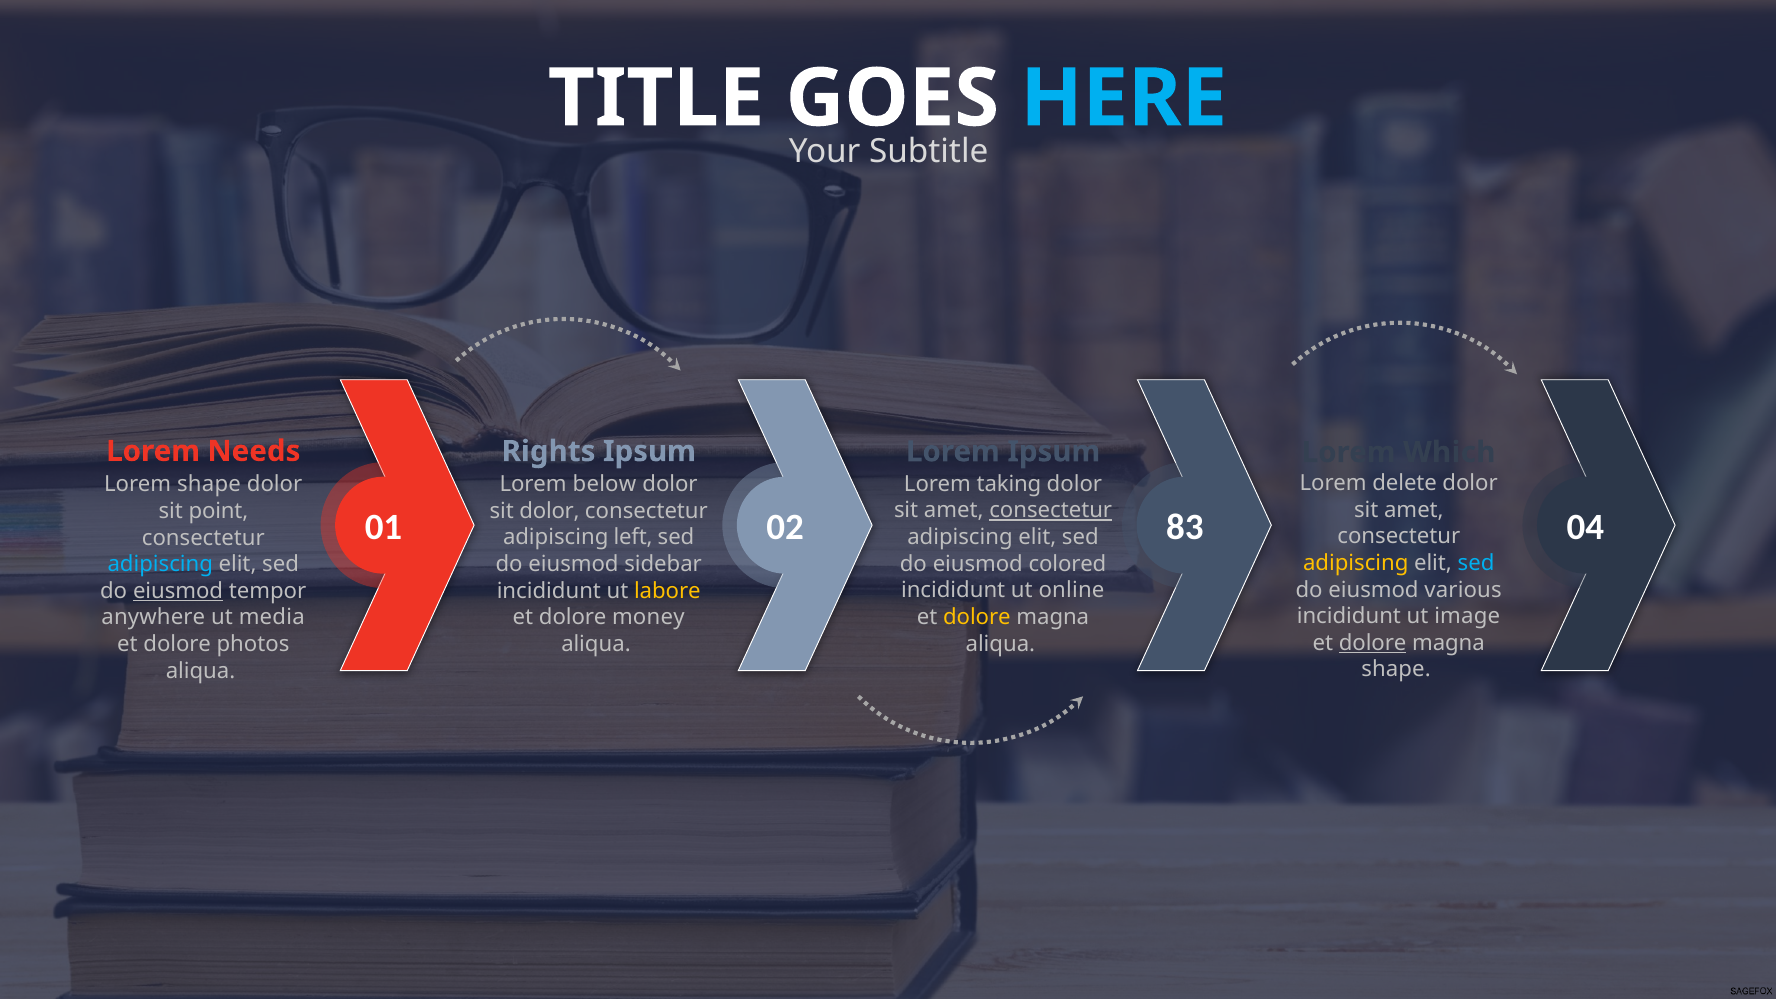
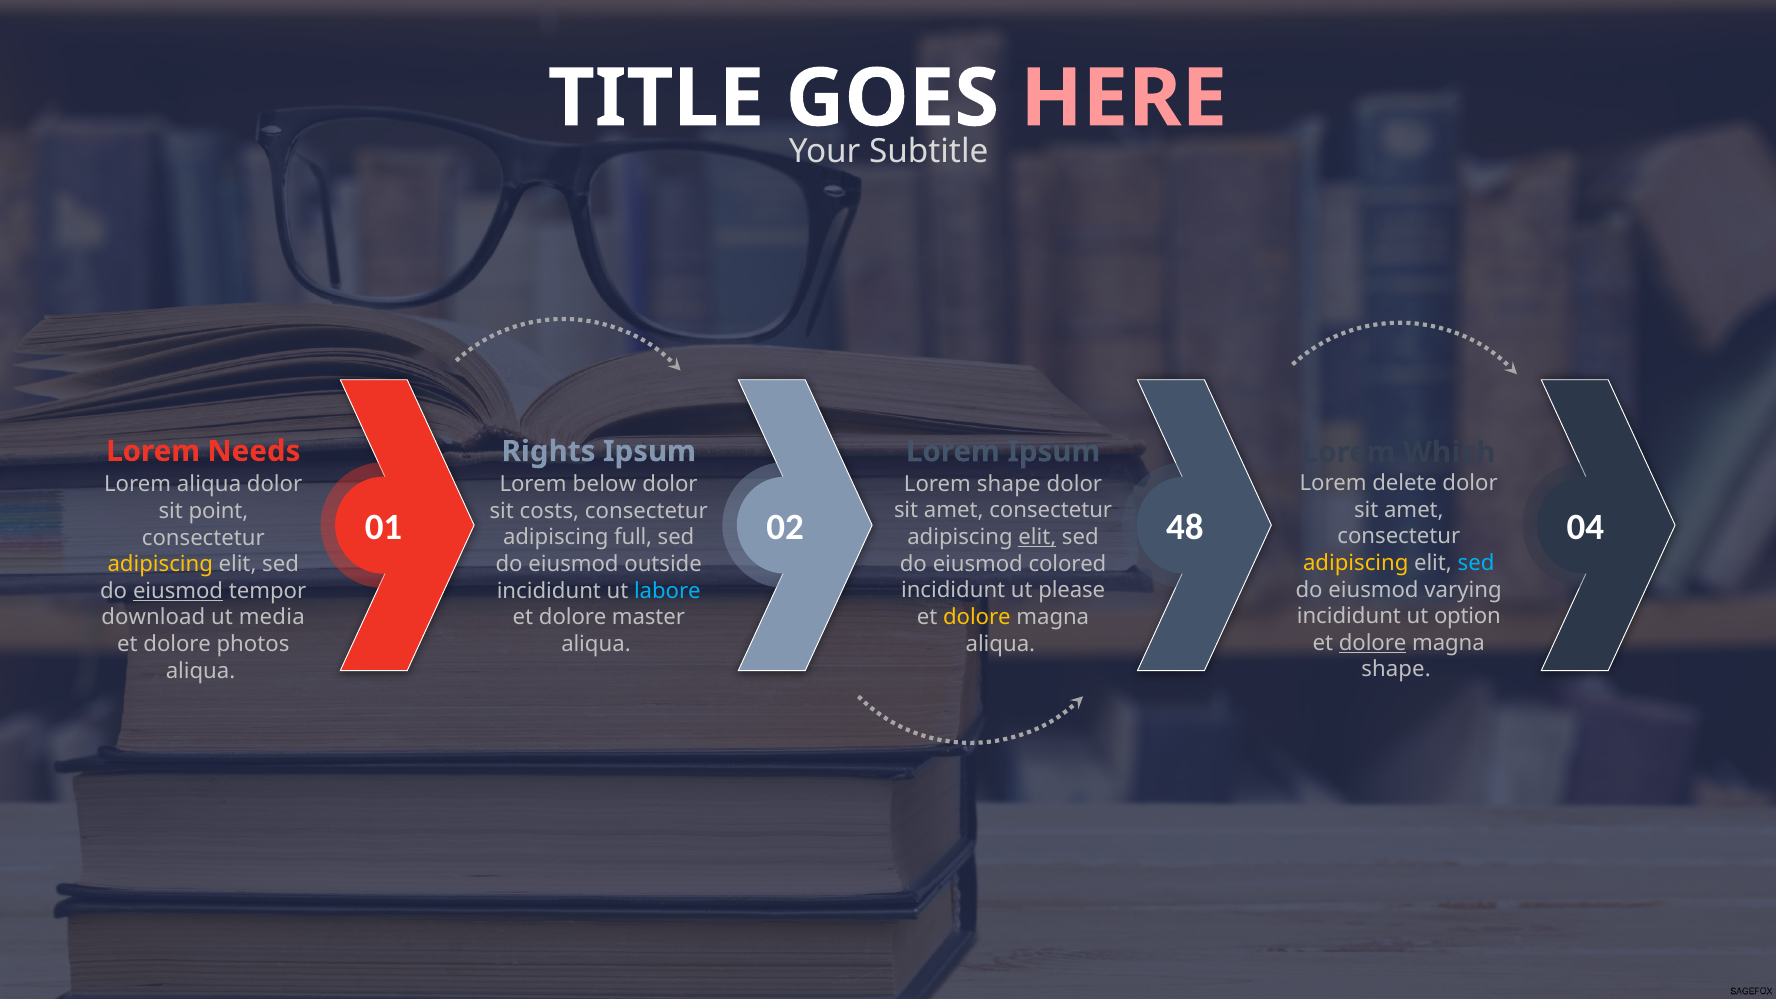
HERE colour: light blue -> pink (1124, 99)
Lorem taking: taking -> shape (1009, 484)
Lorem shape: shape -> aliqua (209, 484)
consectetur underline: present -> none (1051, 511)
sit dolor: dolor -> costs (549, 511)
83: 83 -> 48 (1185, 528)
elit underline: none -> present (1037, 537)
left: left -> full (633, 537)
sidebar: sidebar -> outside (663, 564)
adipiscing colour: light blue -> yellow (160, 564)
various: various -> varying (1463, 590)
online: online -> please (1072, 590)
labore colour: yellow -> light blue (667, 591)
image: image -> option (1467, 616)
money: money -> master (648, 617)
anywhere: anywhere -> download (153, 618)
